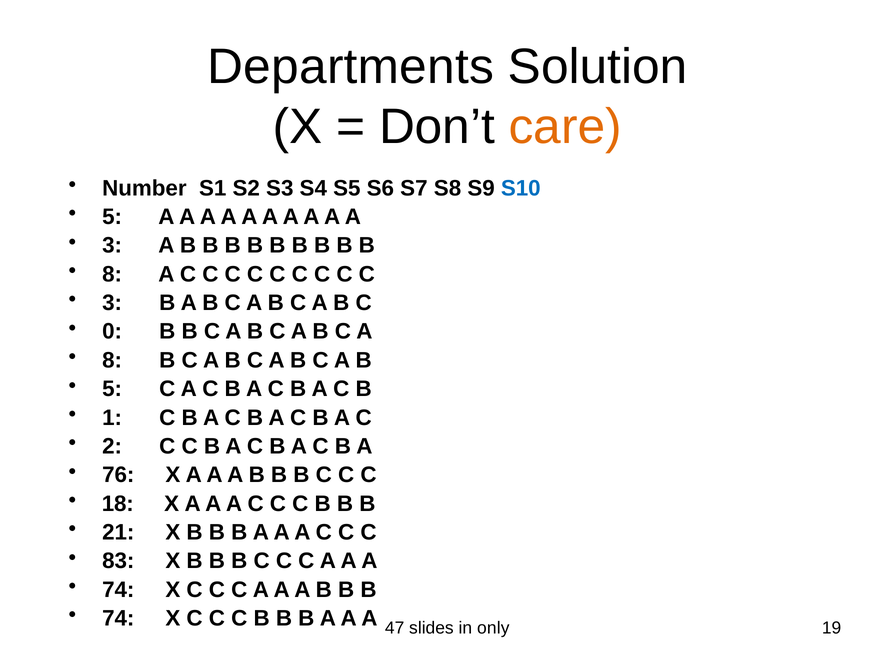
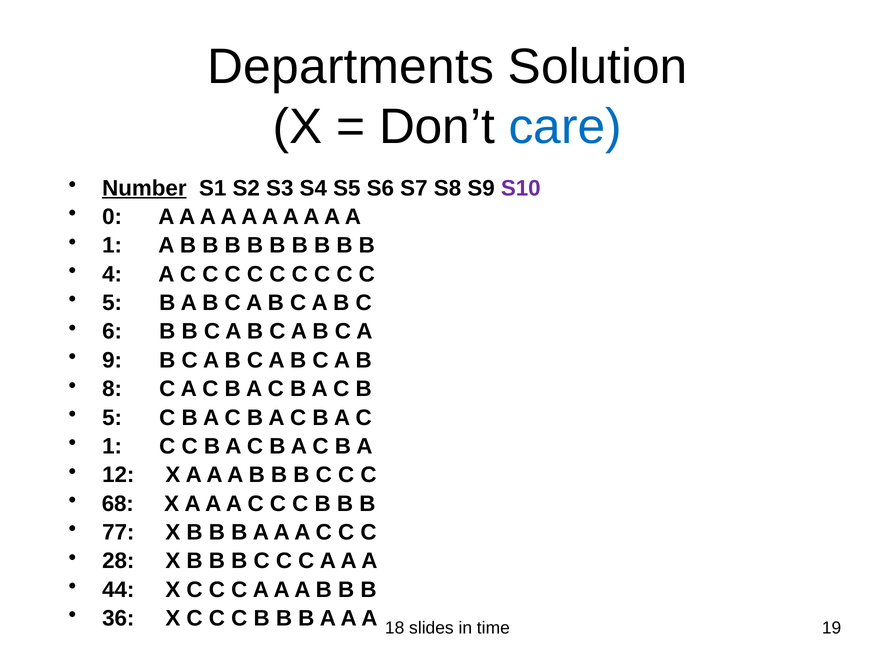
care colour: orange -> blue (565, 127)
Number underline: none -> present (144, 188)
S10 colour: blue -> purple (521, 188)
5: 5 -> 0 (112, 217)
3: 3 -> 1 (112, 245)
8: 8 -> 4 (112, 274)
3: 3 -> 5 (112, 303)
0: 0 -> 6 (112, 331)
8: 8 -> 9 (112, 360)
5: 5 -> 8 (112, 388)
1: 1 -> 5 (112, 417)
2: 2 -> 1 (112, 446)
76: 76 -> 12 (118, 474)
18: 18 -> 68 (118, 503)
21: 21 -> 77 (118, 532)
83: 83 -> 28 (118, 560)
74: 74 -> 44 (118, 589)
74: 74 -> 36 (118, 618)
47: 47 -> 18 (395, 627)
only: only -> time (493, 627)
